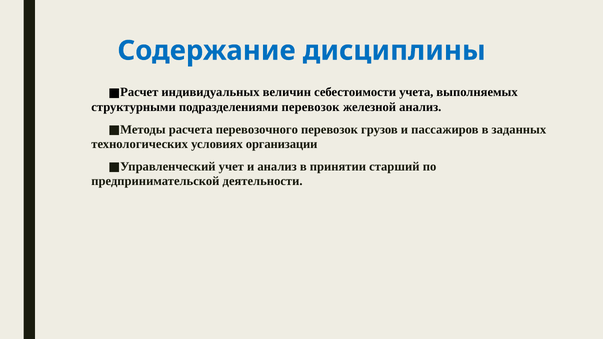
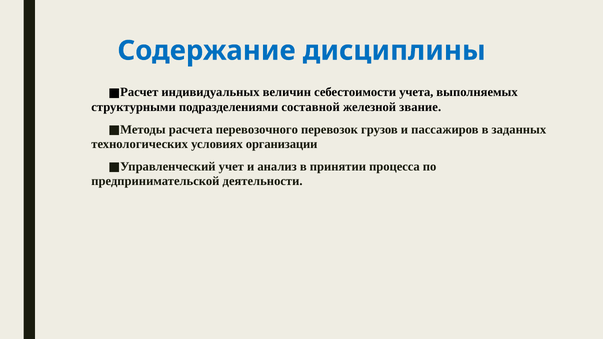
подразделениями перевозок: перевозок -> составной (311, 107)
железной анализ: анализ -> звание (420, 107)
старший: старший -> процесса (394, 167)
